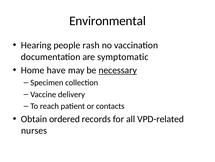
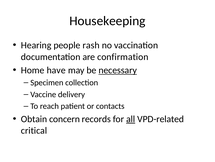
Environmental: Environmental -> Housekeeping (107, 21)
symptomatic: symptomatic -> confirmation (123, 57)
ordered: ordered -> concern (65, 118)
all underline: none -> present (131, 118)
nurses: nurses -> critical (34, 130)
